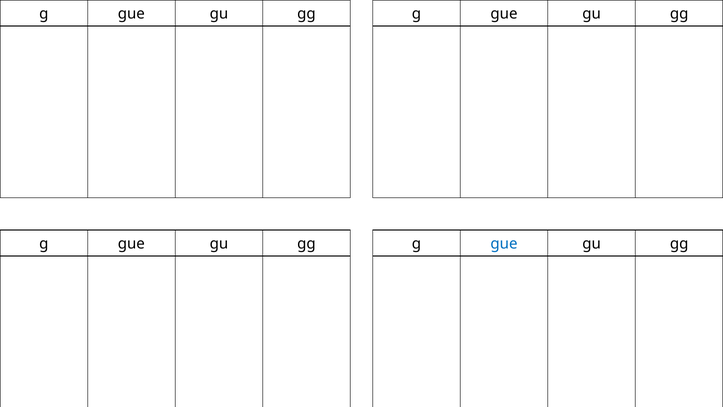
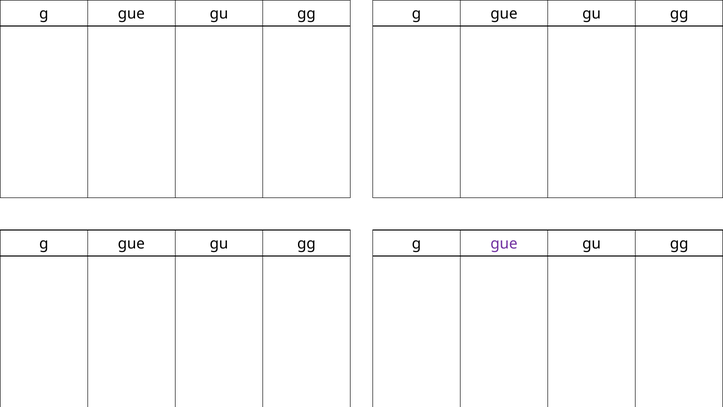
gue colour: blue -> purple (504, 244)
